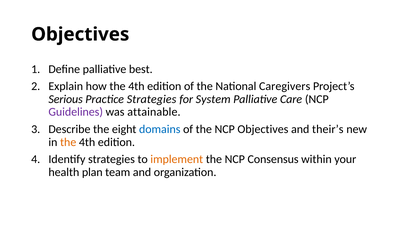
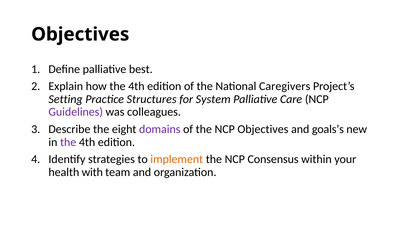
Serious: Serious -> Setting (66, 99)
Practice Strategies: Strategies -> Structures (152, 99)
attainable: attainable -> colleagues (154, 112)
domains colour: blue -> purple (160, 129)
their’s: their’s -> goals’s (328, 129)
the colour: orange -> purple (68, 142)
plan: plan -> with (92, 172)
